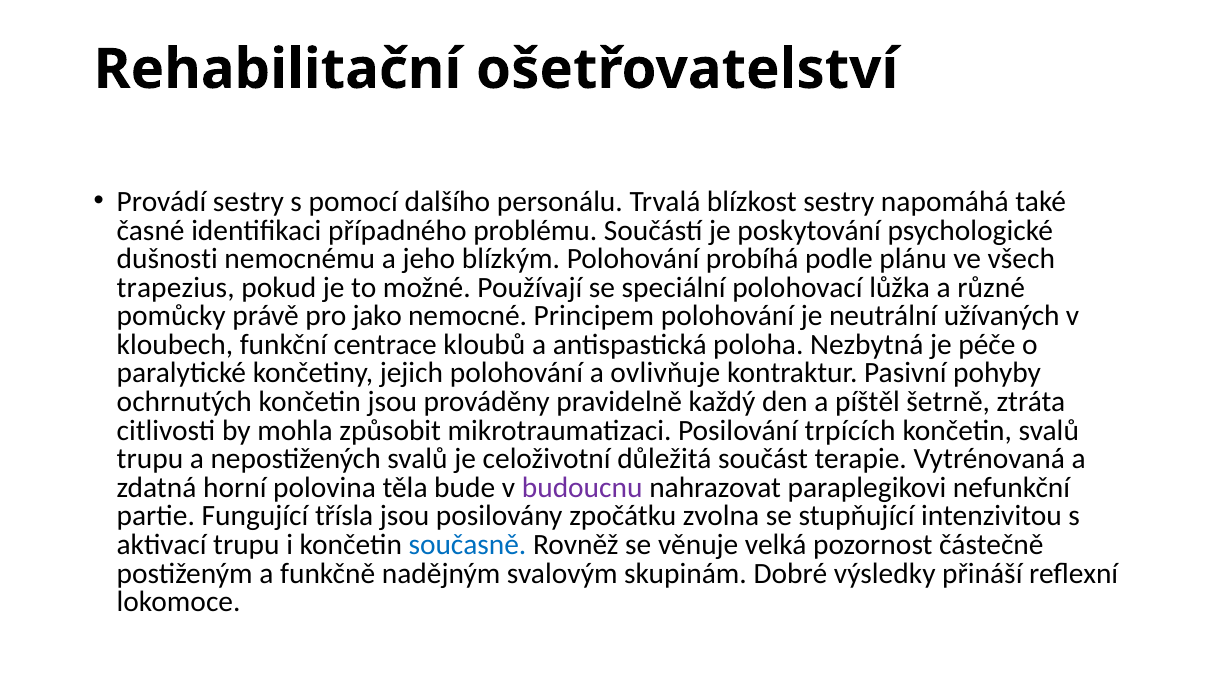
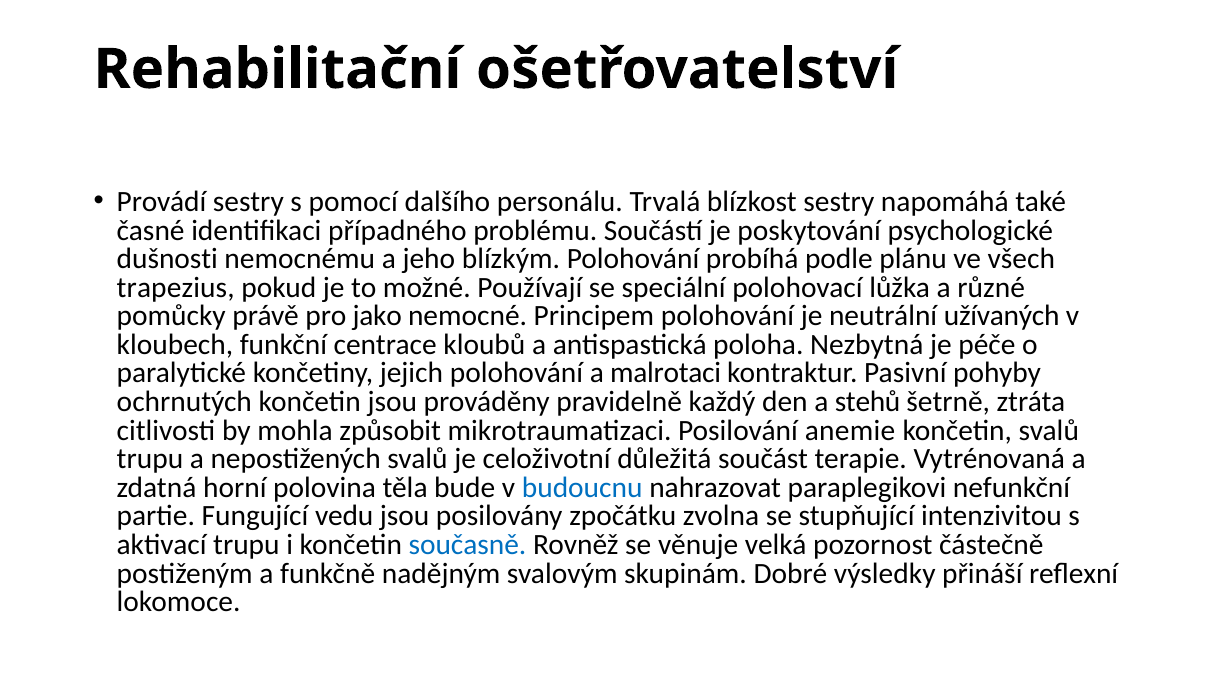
ovlivňuje: ovlivňuje -> malrotaci (666, 373)
píštěl: píštěl -> stehů (868, 402)
trpících: trpících -> anemie (850, 431)
budoucnu colour: purple -> blue (582, 488)
třísla: třísla -> vedu (344, 516)
